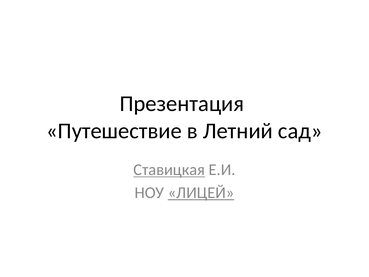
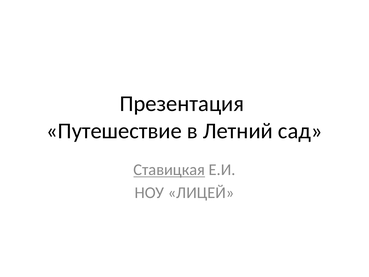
ЛИЦЕЙ underline: present -> none (201, 193)
